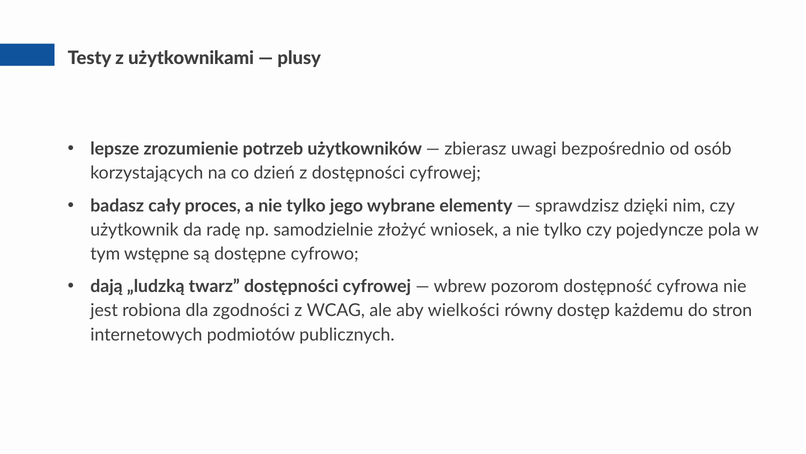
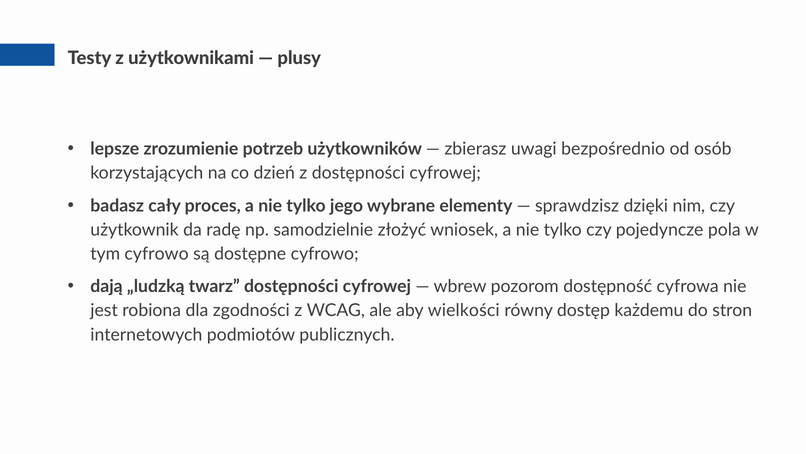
tym wstępne: wstępne -> cyfrowo (157, 254)
